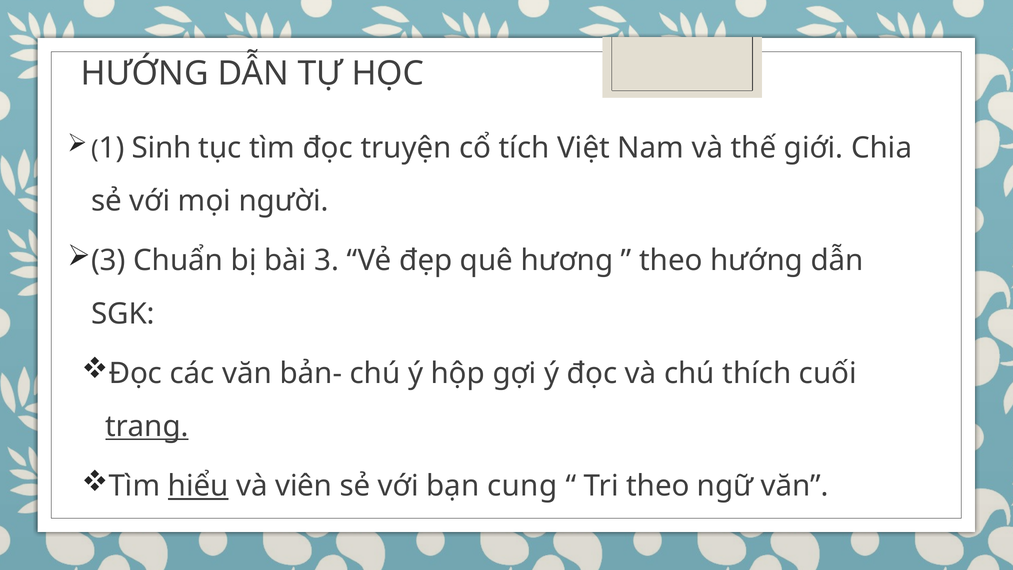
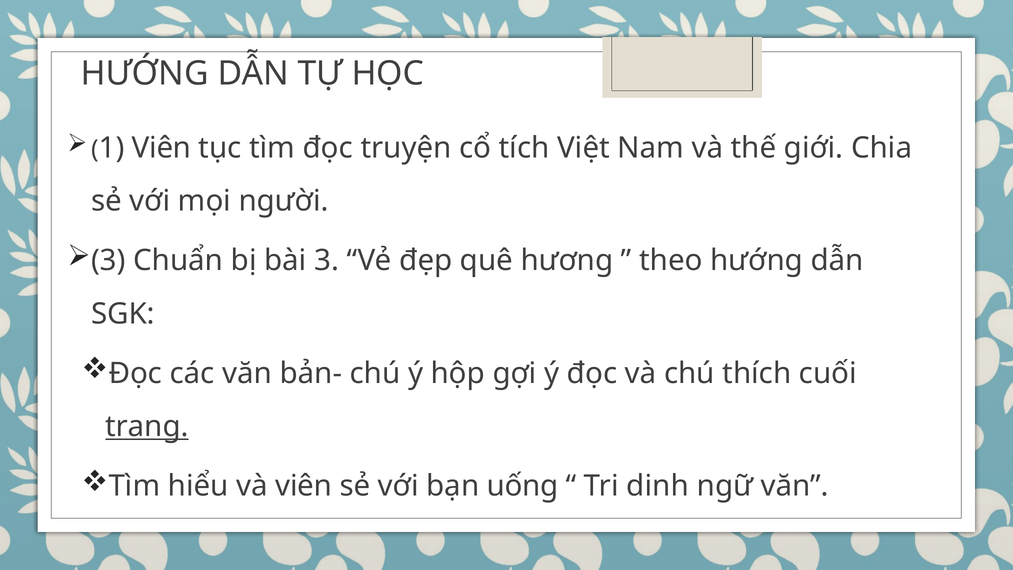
1 Sinh: Sinh -> Viên (162, 148)
hiểu underline: present -> none (198, 486)
cung: cung -> uống (523, 486)
Tri theo: theo -> dinh (658, 486)
